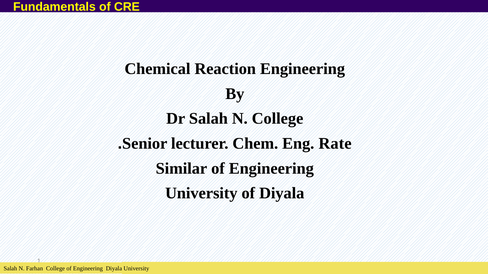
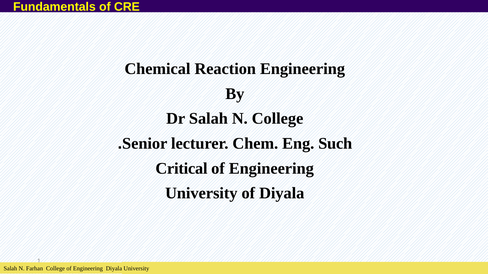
Rate: Rate -> Such (335, 144)
Similar: Similar -> Critical (182, 169)
